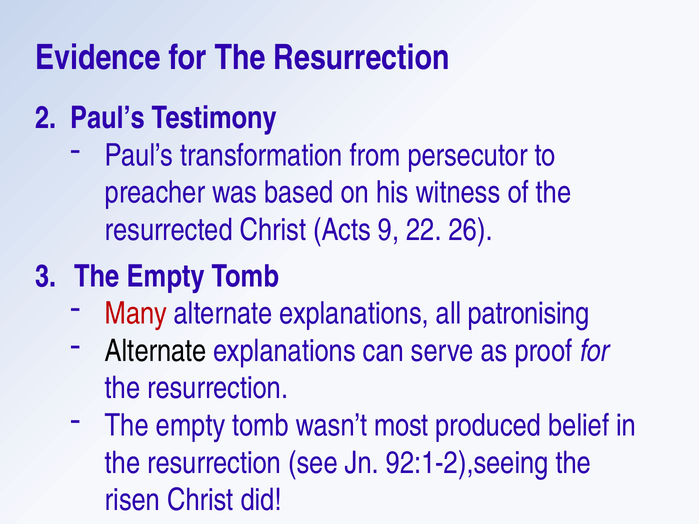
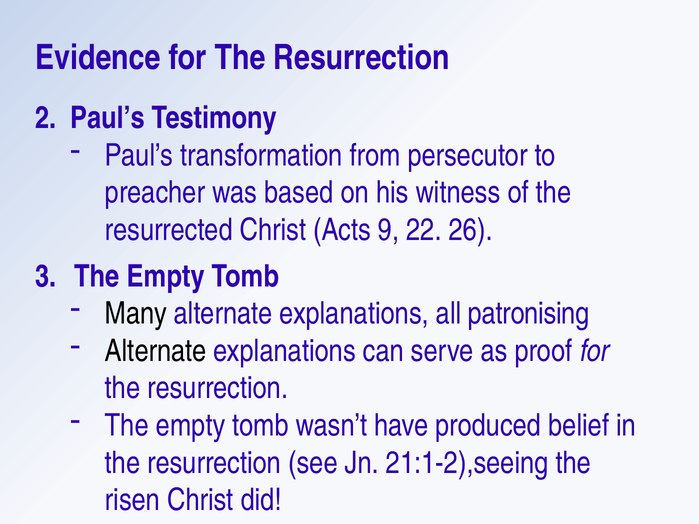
Many colour: red -> black (136, 314)
most: most -> have (401, 426)
92:1-2),seeing: 92:1-2),seeing -> 21:1-2),seeing (467, 463)
